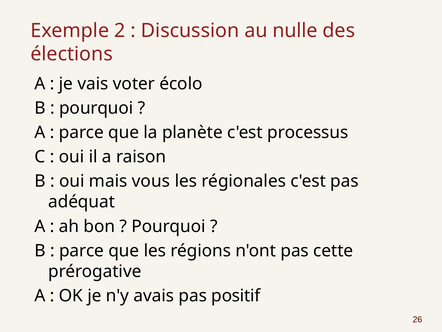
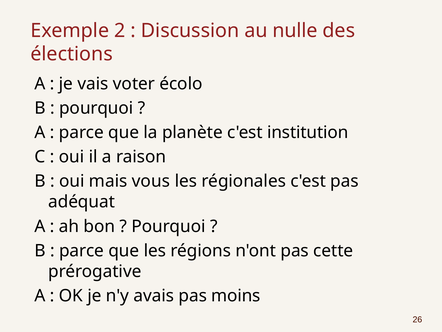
processus: processus -> institution (308, 132)
positif: positif -> moins (236, 295)
